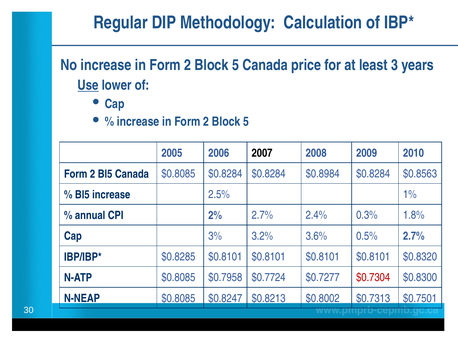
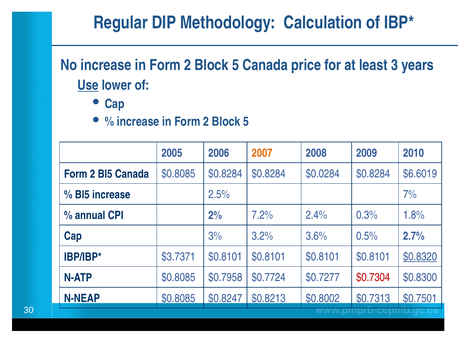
2007 colour: black -> orange (262, 153)
$0.8984: $0.8984 -> $0.0284 (323, 174)
$0.8563: $0.8563 -> $6.6019 (420, 174)
1%: 1% -> 7% (410, 195)
2% 2.7%: 2.7% -> 7.2% (262, 216)
$0.8285: $0.8285 -> $3.7371 (178, 257)
$0.8320 underline: none -> present (420, 257)
